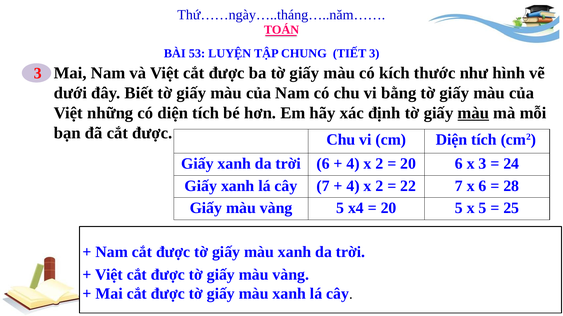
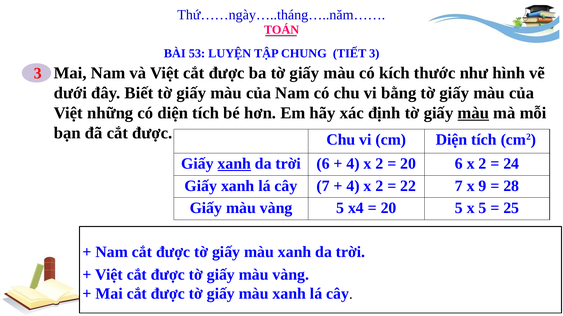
xanh underline: none -> present (234, 164)
6 x 3: 3 -> 2 (483, 164)
x 6: 6 -> 9 (483, 186)
